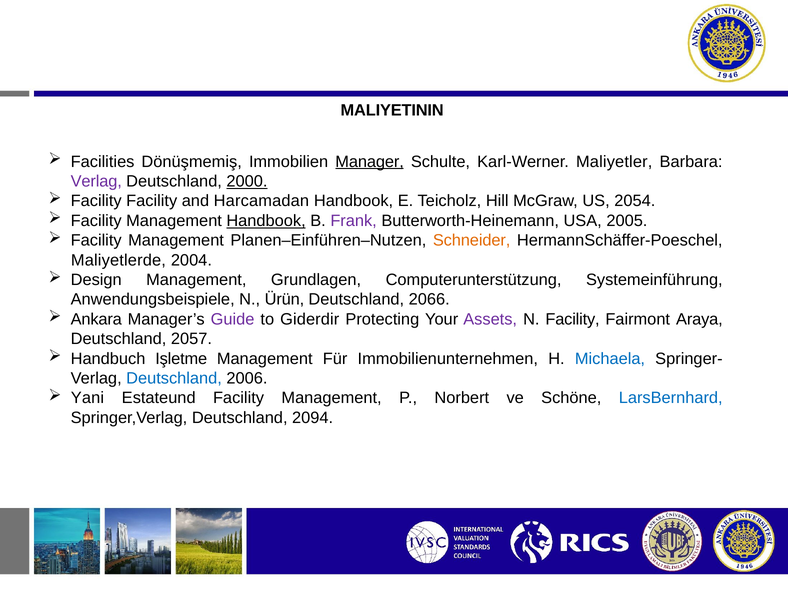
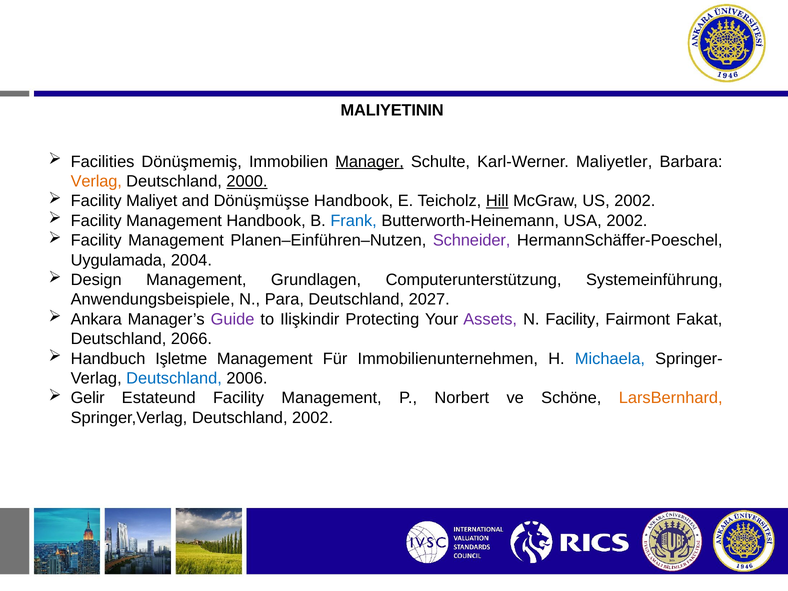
Verlag colour: purple -> orange (96, 181)
Facility Facility: Facility -> Maliyet (152, 201)
Harcamadan: Harcamadan -> Dönüşmüşse (261, 201)
Hill underline: none -> present (497, 201)
US 2054: 2054 -> 2002 (635, 201)
Handbook underline: present -> none (266, 221)
Frank colour: purple -> blue (354, 221)
USA 2005: 2005 -> 2002 (627, 221)
Schneider colour: orange -> purple (472, 240)
Maliyetlerde: Maliyetlerde -> Uygulamada (119, 260)
Ürün: Ürün -> Para (284, 300)
2066: 2066 -> 2027 (429, 300)
Giderdir: Giderdir -> Ilişkindir (310, 319)
Araya: Araya -> Fakat (699, 319)
2057: 2057 -> 2066 (191, 339)
Yani: Yani -> Gelir (88, 398)
LarsBernhard colour: blue -> orange (671, 398)
Deutschland 2094: 2094 -> 2002 (313, 418)
